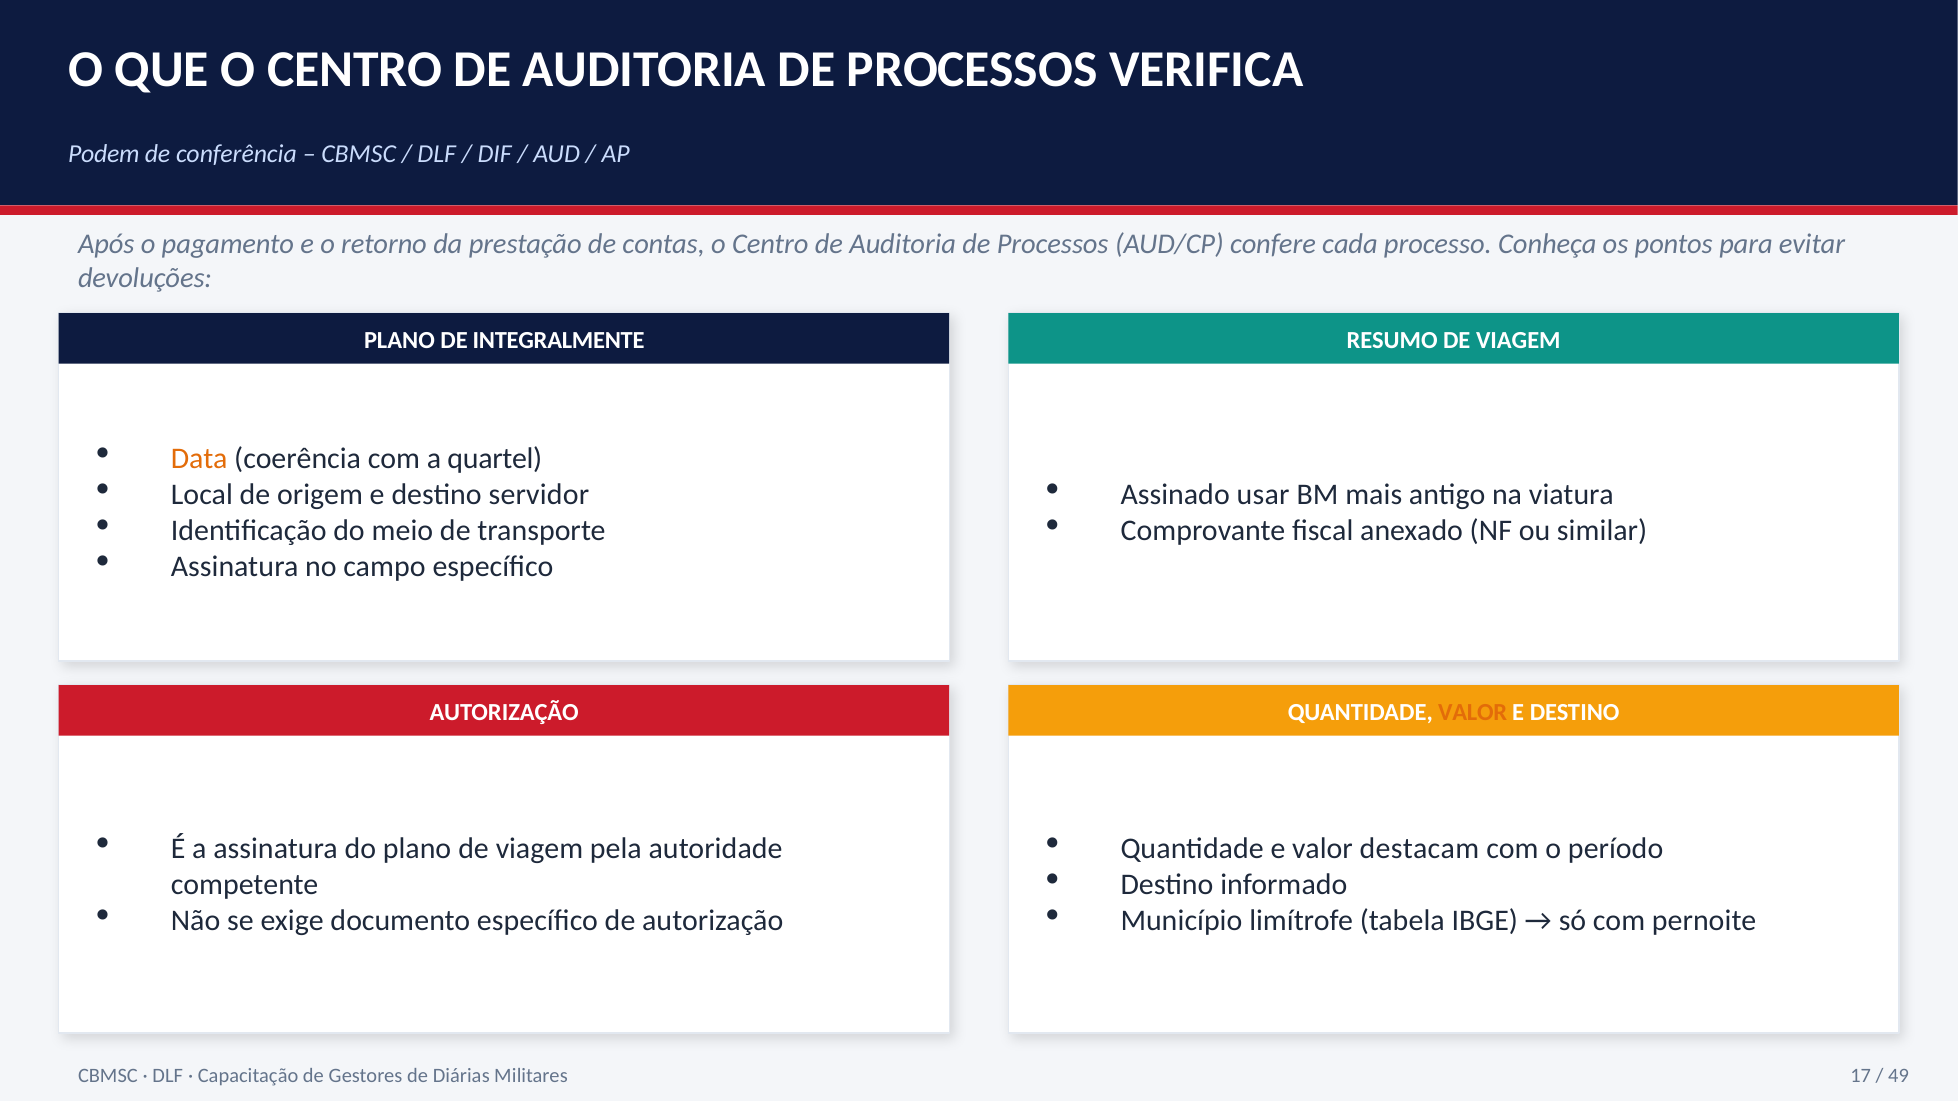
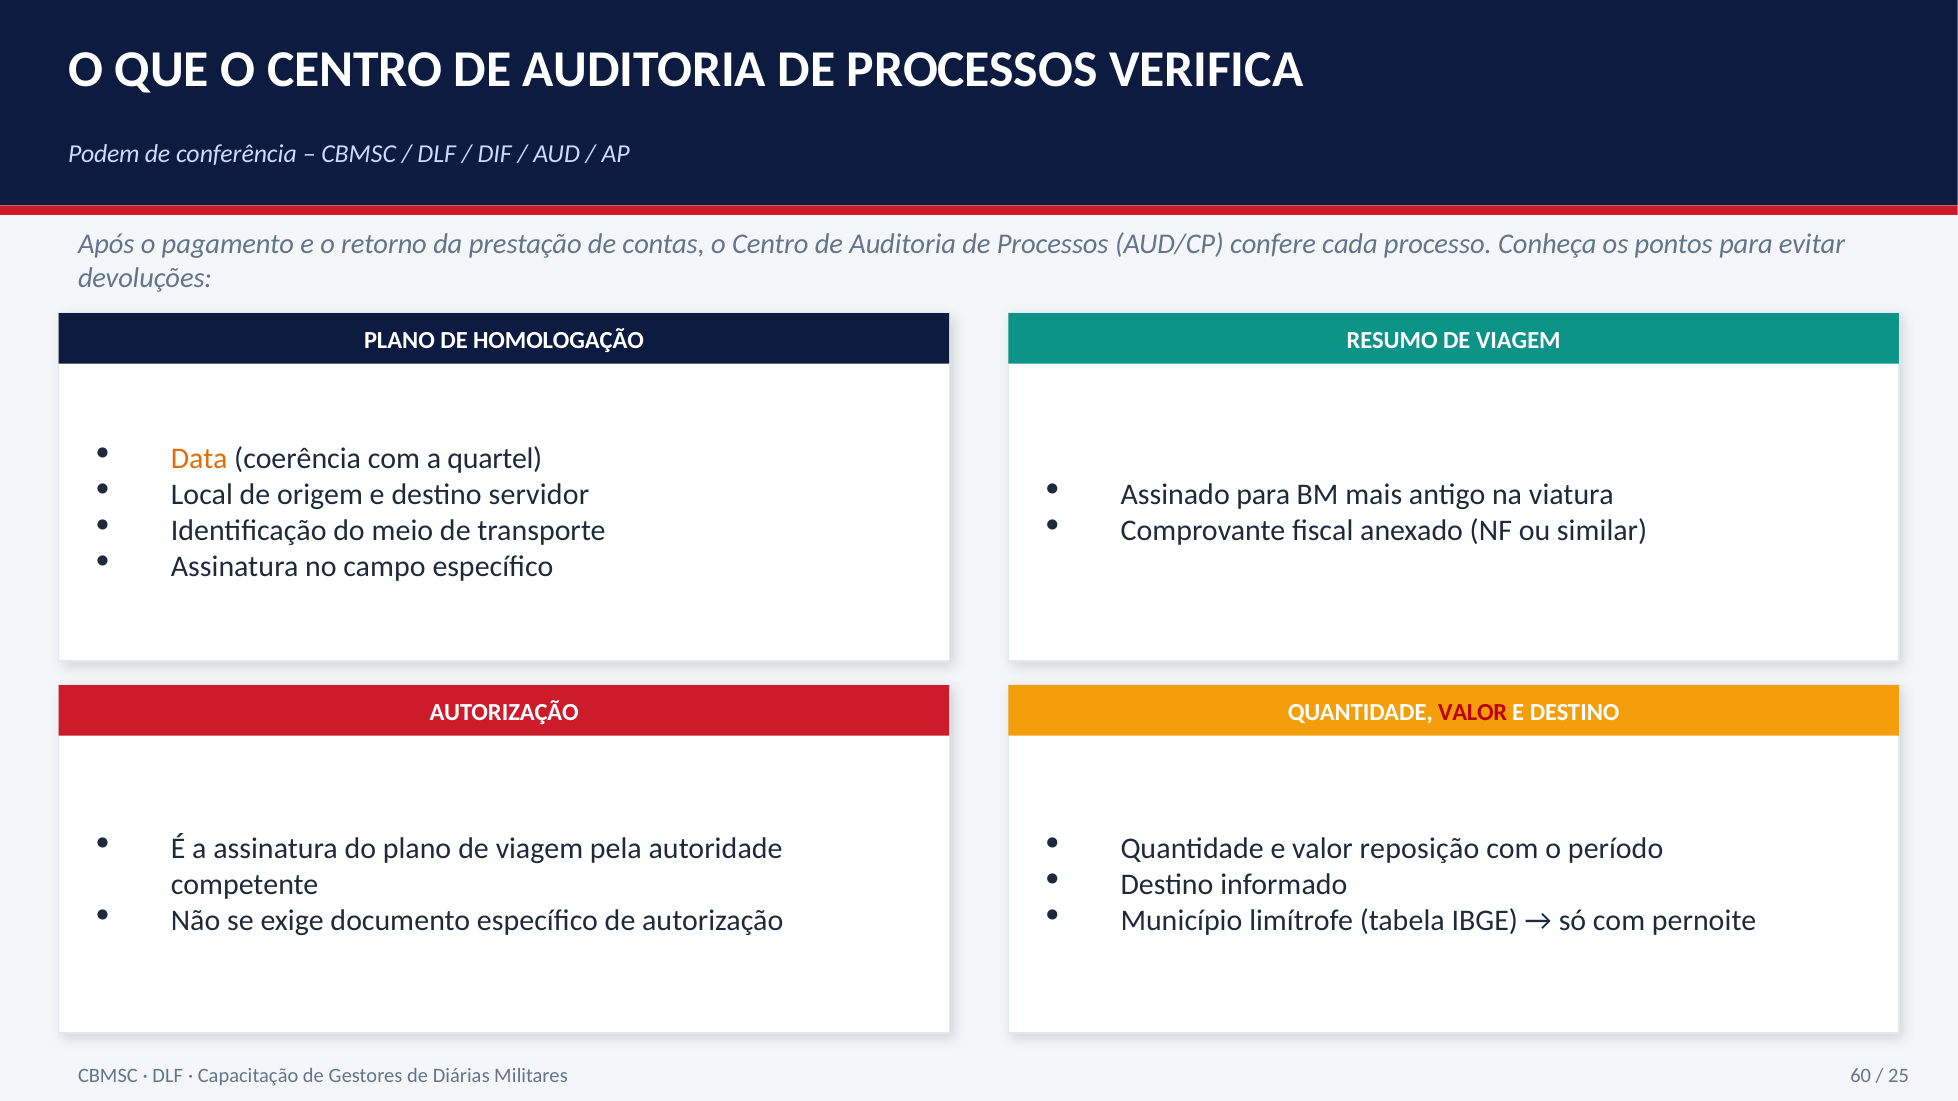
INTEGRALMENTE: INTEGRALMENTE -> HOMOLOGAÇÃO (559, 340)
Assinado usar: usar -> para (1263, 495)
VALOR colour: orange -> red (1473, 712)
destacam: destacam -> reposição (1419, 849)
17: 17 -> 60 (1861, 1076)
49: 49 -> 25 (1899, 1076)
